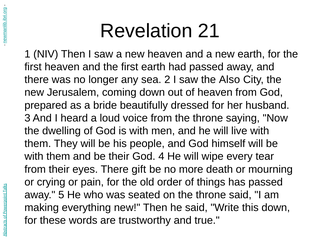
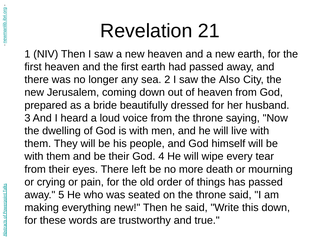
gift: gift -> left (139, 169)
